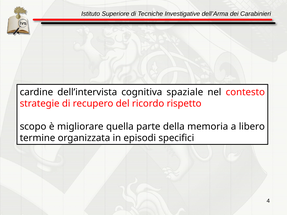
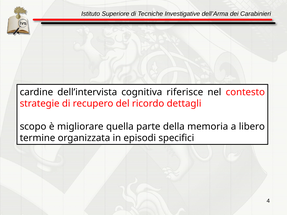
spaziale: spaziale -> riferisce (185, 92)
rispetto: rispetto -> dettagli (184, 104)
